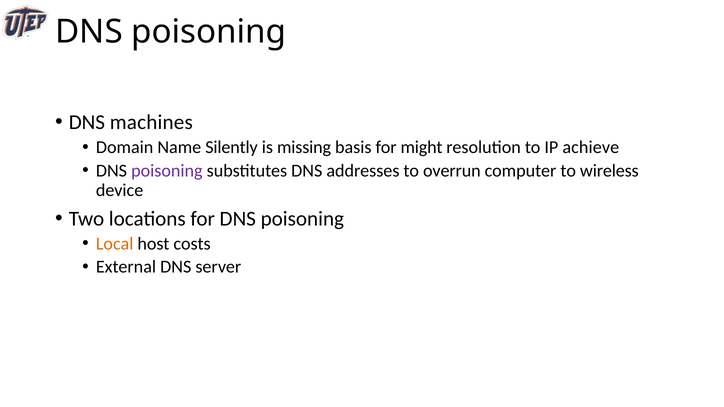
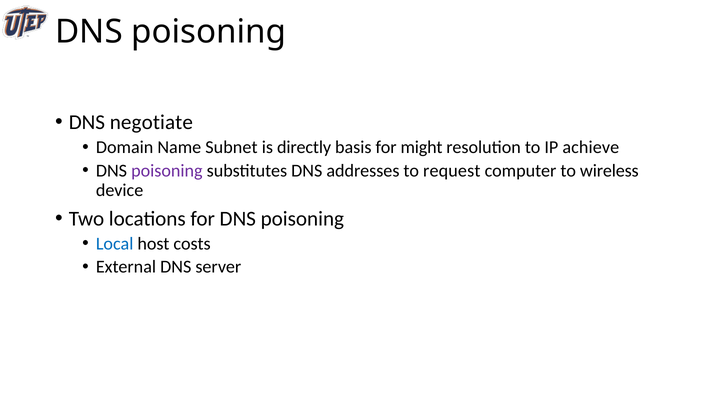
machines: machines -> negotiate (151, 122)
Silently: Silently -> Subnet (231, 147)
missing: missing -> directly (304, 147)
overrun: overrun -> request (452, 171)
Local colour: orange -> blue (115, 244)
